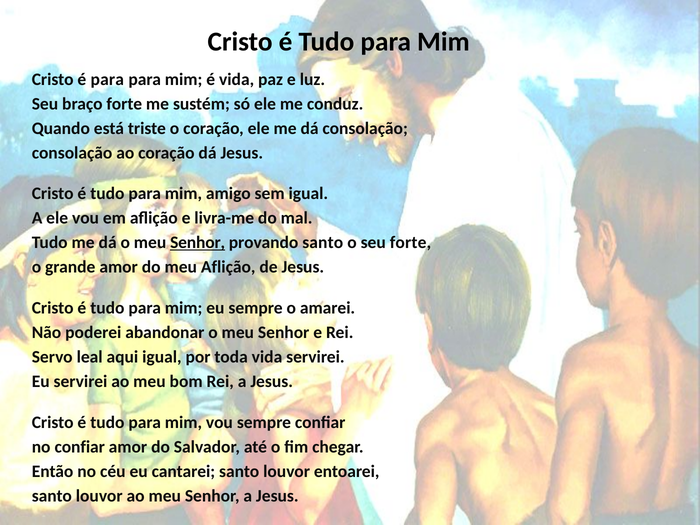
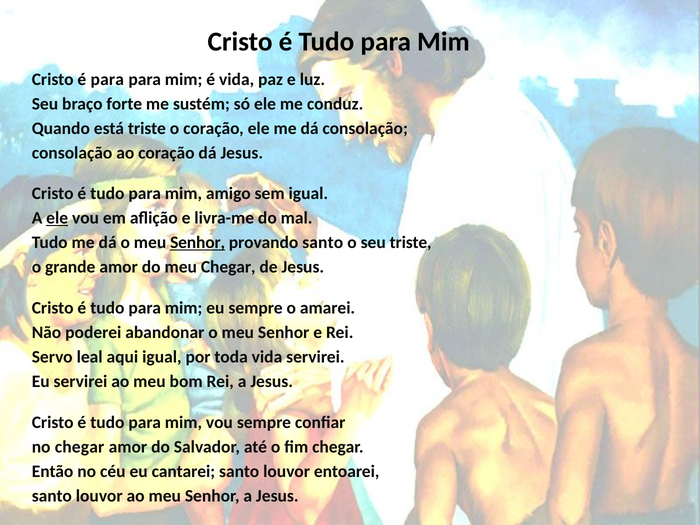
ele underline: none -> present (57, 218)
seu forte: forte -> triste (411, 243)
meu Aflição: Aflição -> Chegar (228, 267)
no confiar: confiar -> chegar (80, 447)
